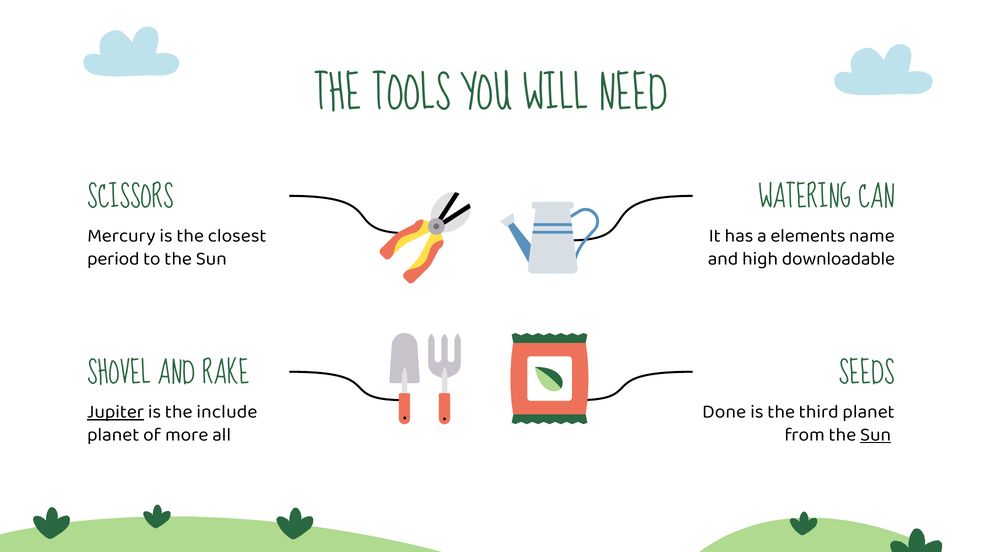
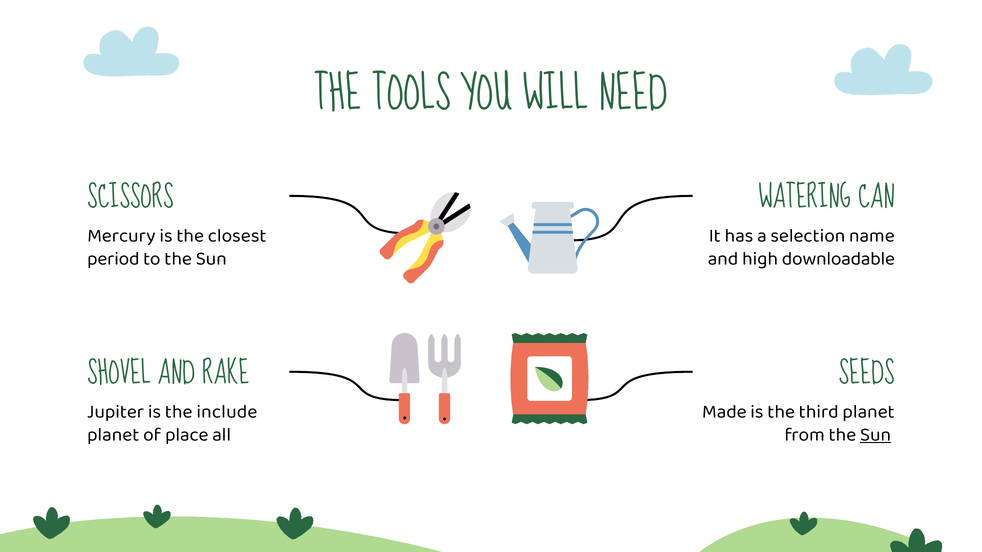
elements: elements -> selection (808, 236)
Jupiter underline: present -> none (116, 412)
Done: Done -> Made (724, 412)
more: more -> place (187, 435)
